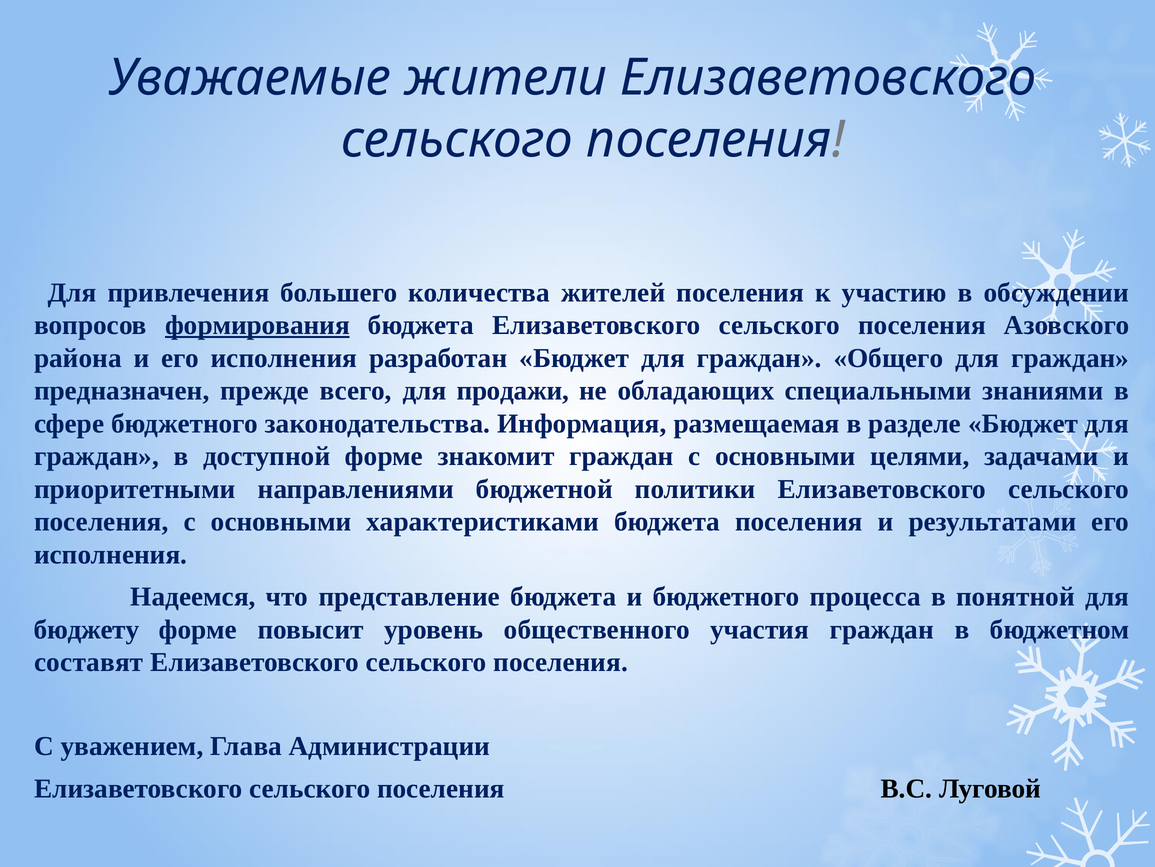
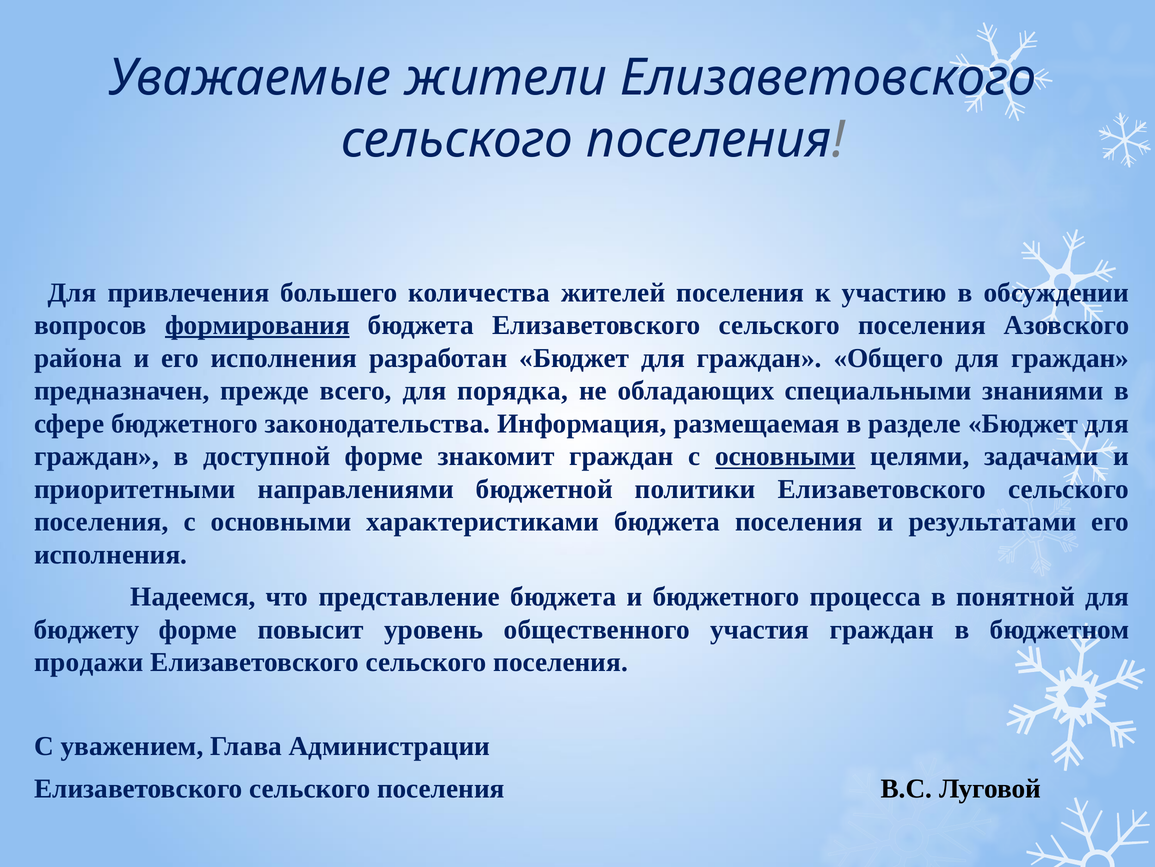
продажи: продажи -> порядка (513, 390)
основными underline: none -> present (785, 456)
составят: составят -> продажи (89, 662)
